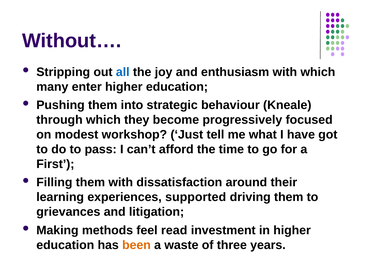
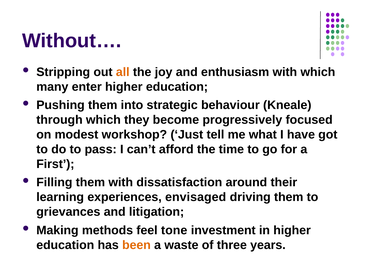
all colour: blue -> orange (123, 72)
supported: supported -> envisaged (196, 197)
read: read -> tone (174, 230)
